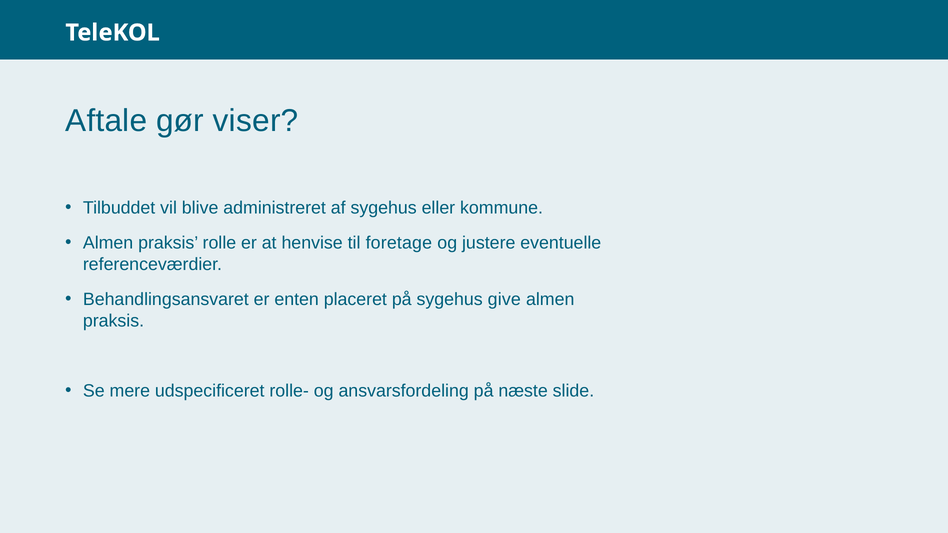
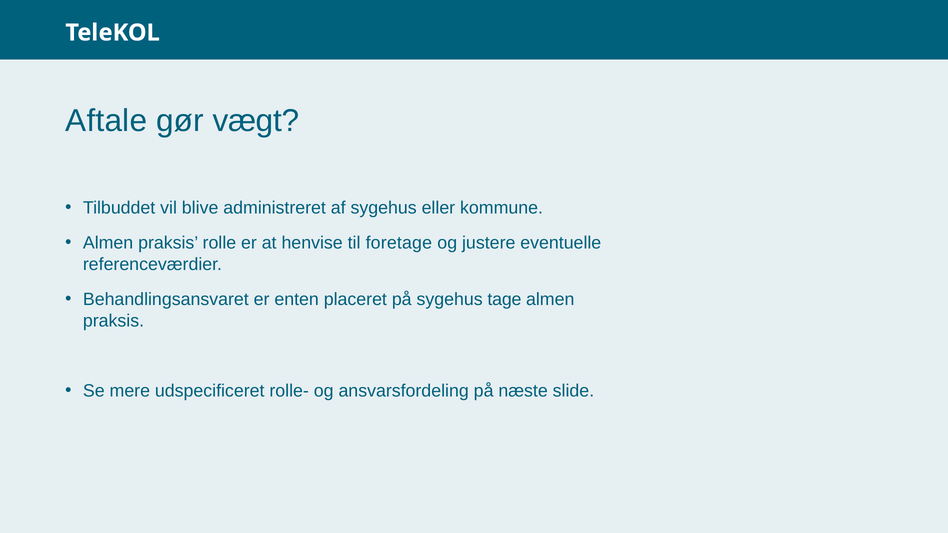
viser: viser -> vægt (256, 121)
give: give -> tage (504, 299)
